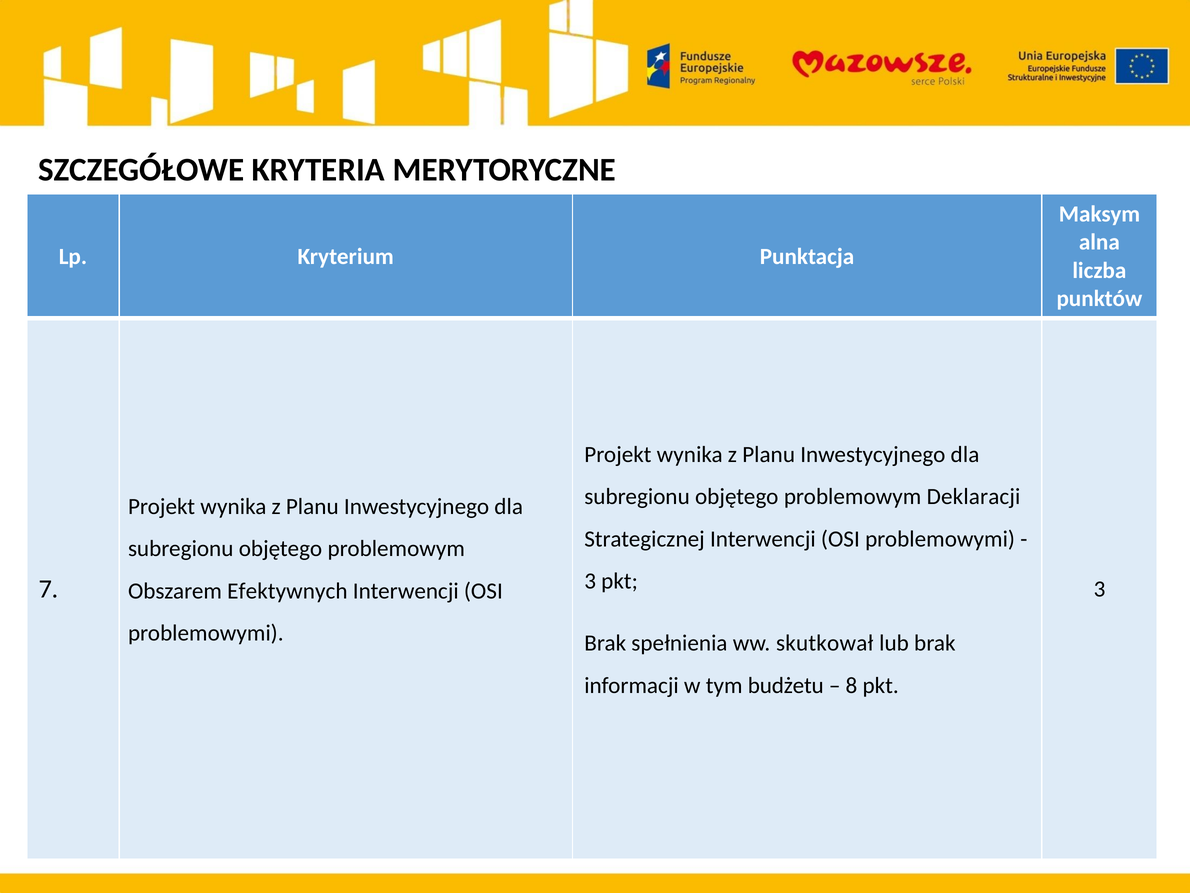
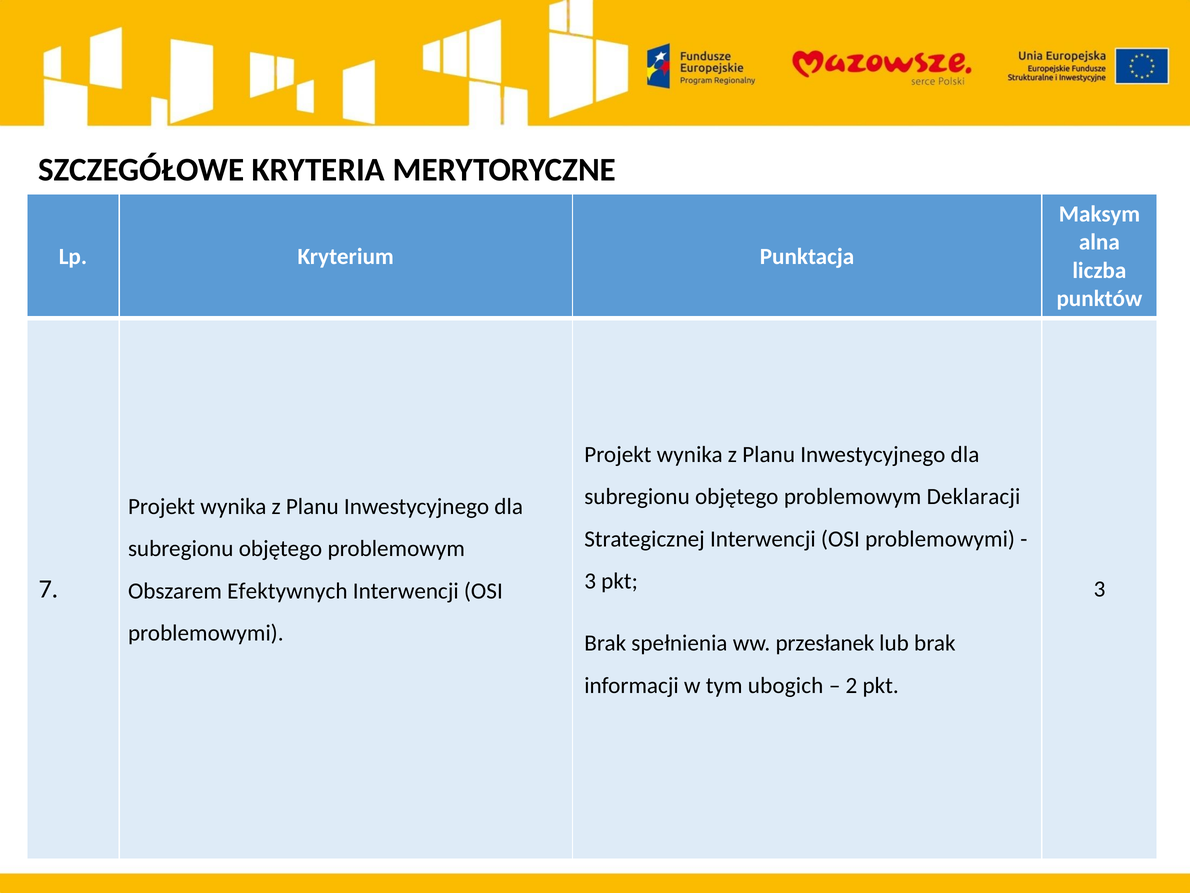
skutkował: skutkował -> przesłanek (825, 643)
budżetu: budżetu -> ubogich (786, 685)
8: 8 -> 2 (851, 685)
